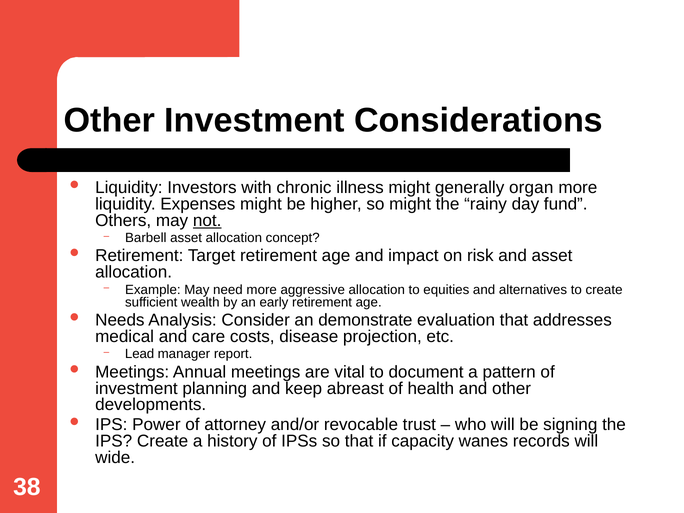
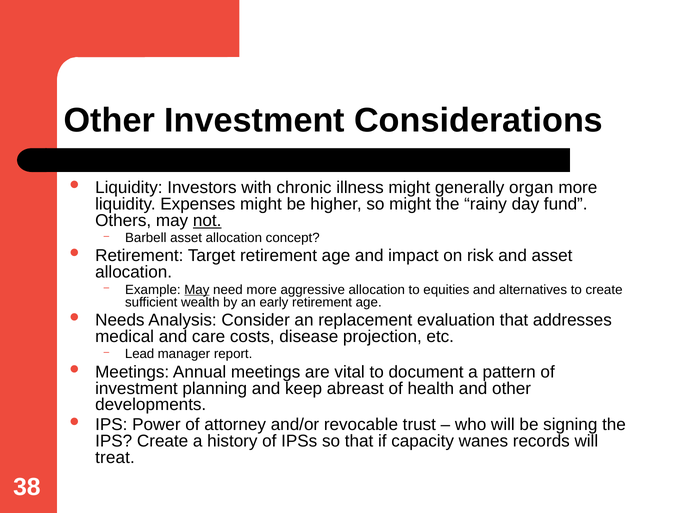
May underline: none -> present (197, 290)
demonstrate: demonstrate -> replacement (365, 320)
wide: wide -> treat (115, 457)
